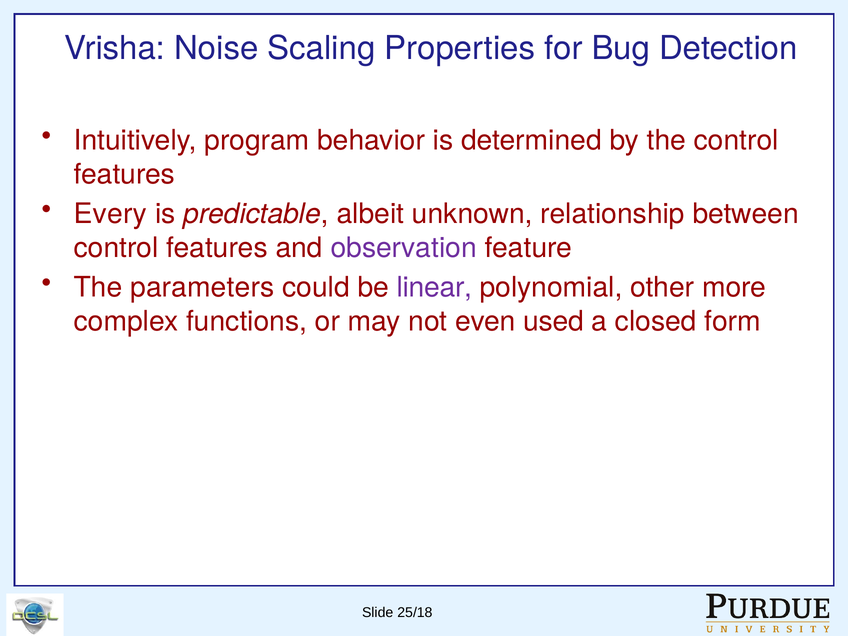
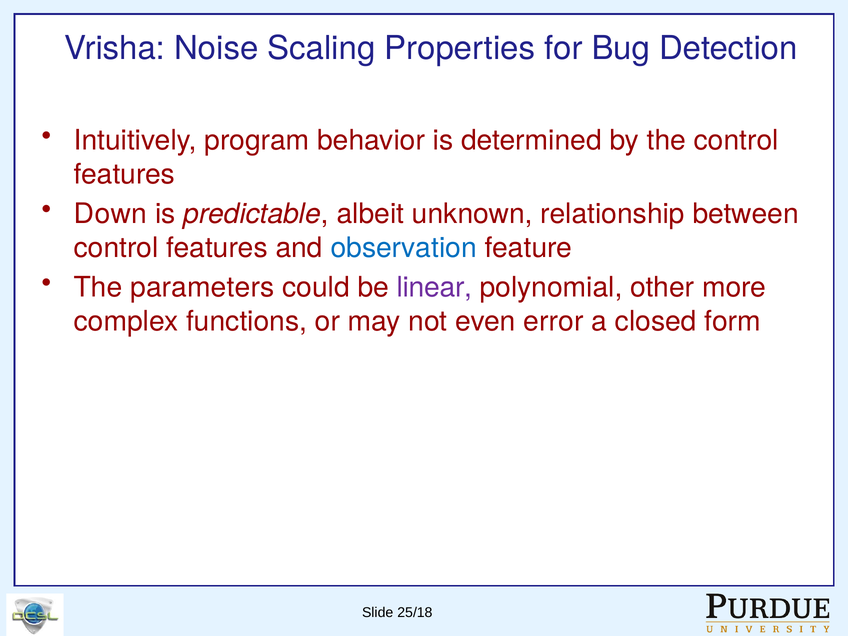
Every: Every -> Down (110, 214)
observation colour: purple -> blue (404, 248)
used: used -> error (553, 321)
